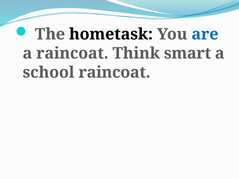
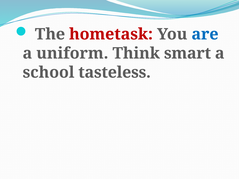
hometask colour: black -> red (111, 34)
a raincoat: raincoat -> uniform (72, 53)
school raincoat: raincoat -> tasteless (115, 72)
